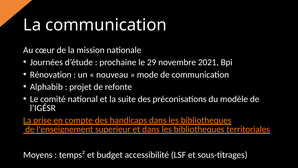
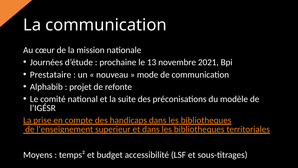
29: 29 -> 13 (152, 62)
Rénovation: Rénovation -> Prestataire (51, 74)
